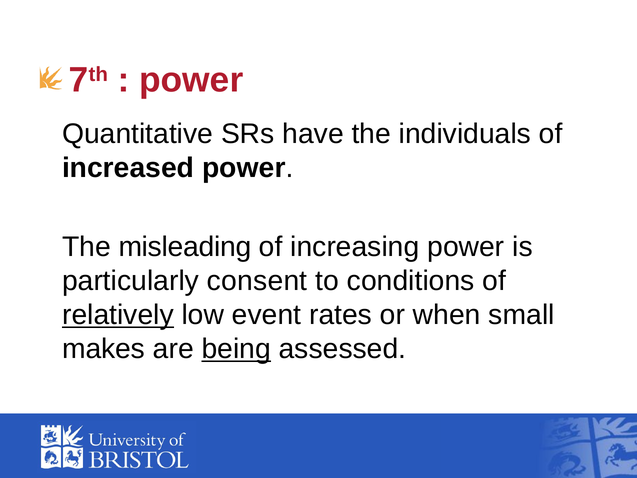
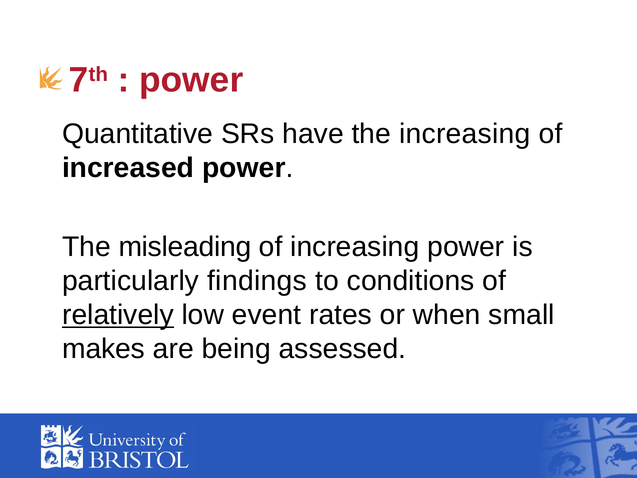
the individuals: individuals -> increasing (465, 134)
consent: consent -> findings (257, 281)
being underline: present -> none (236, 349)
